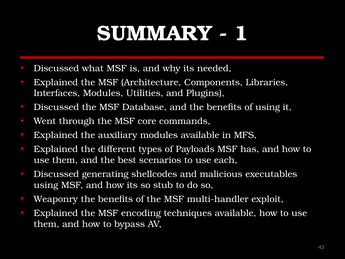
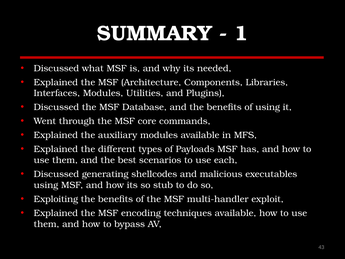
Weaponry: Weaponry -> Exploiting (56, 199)
